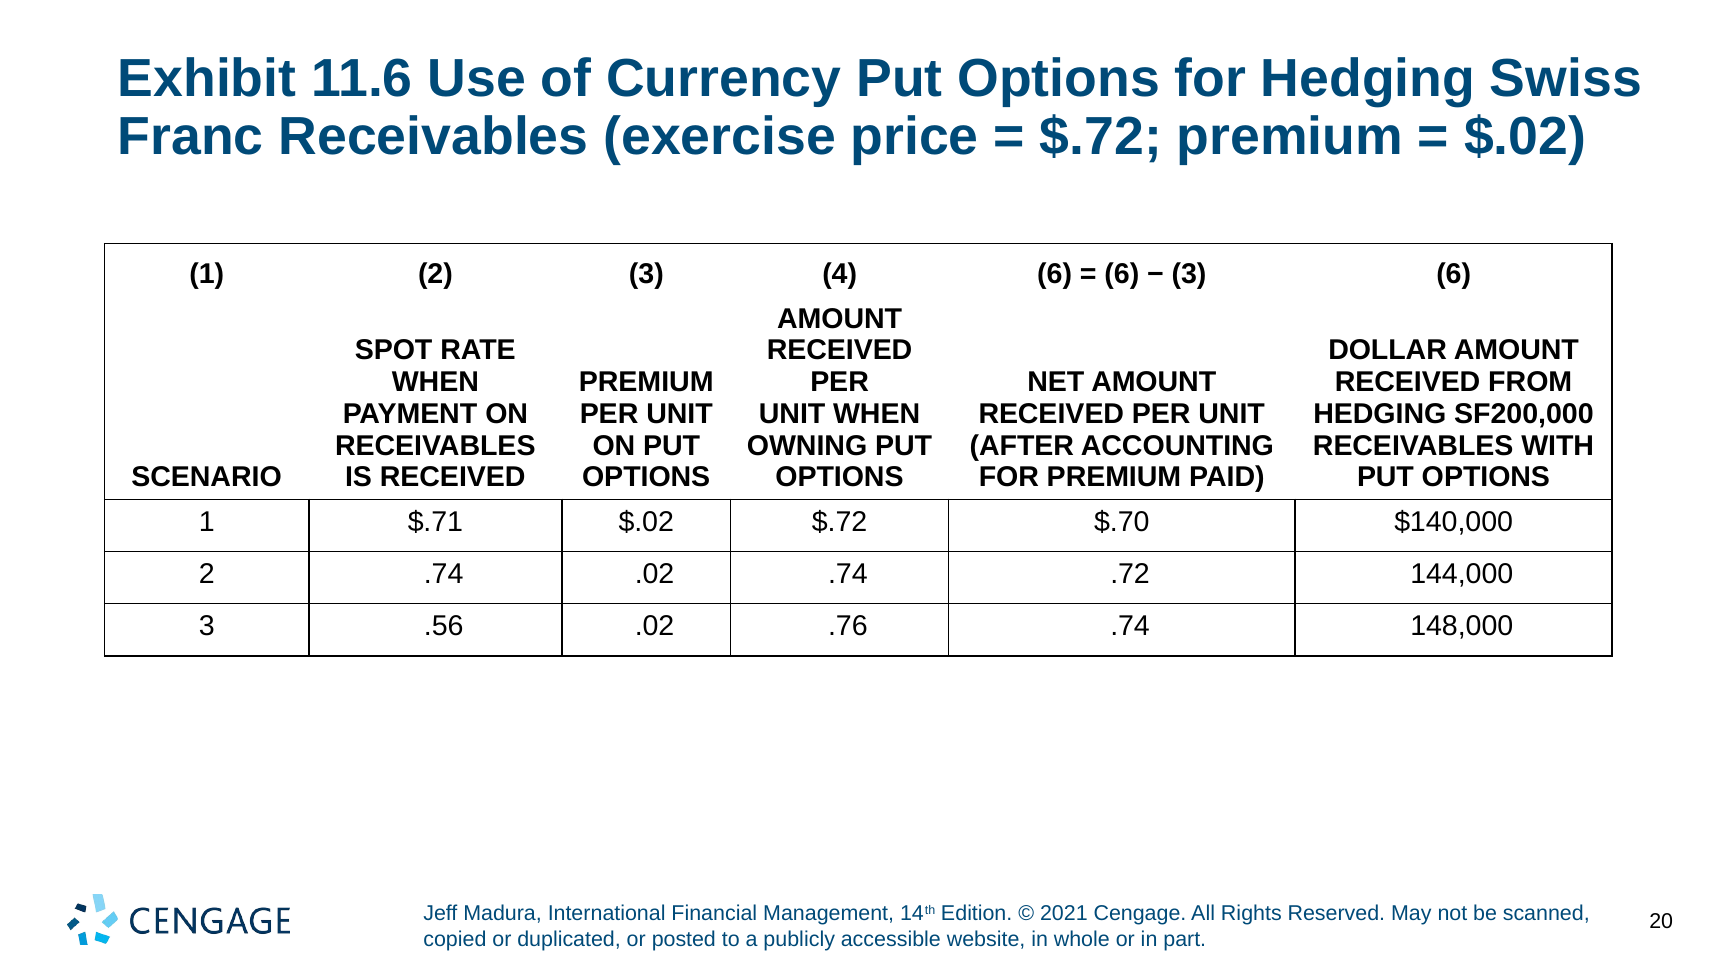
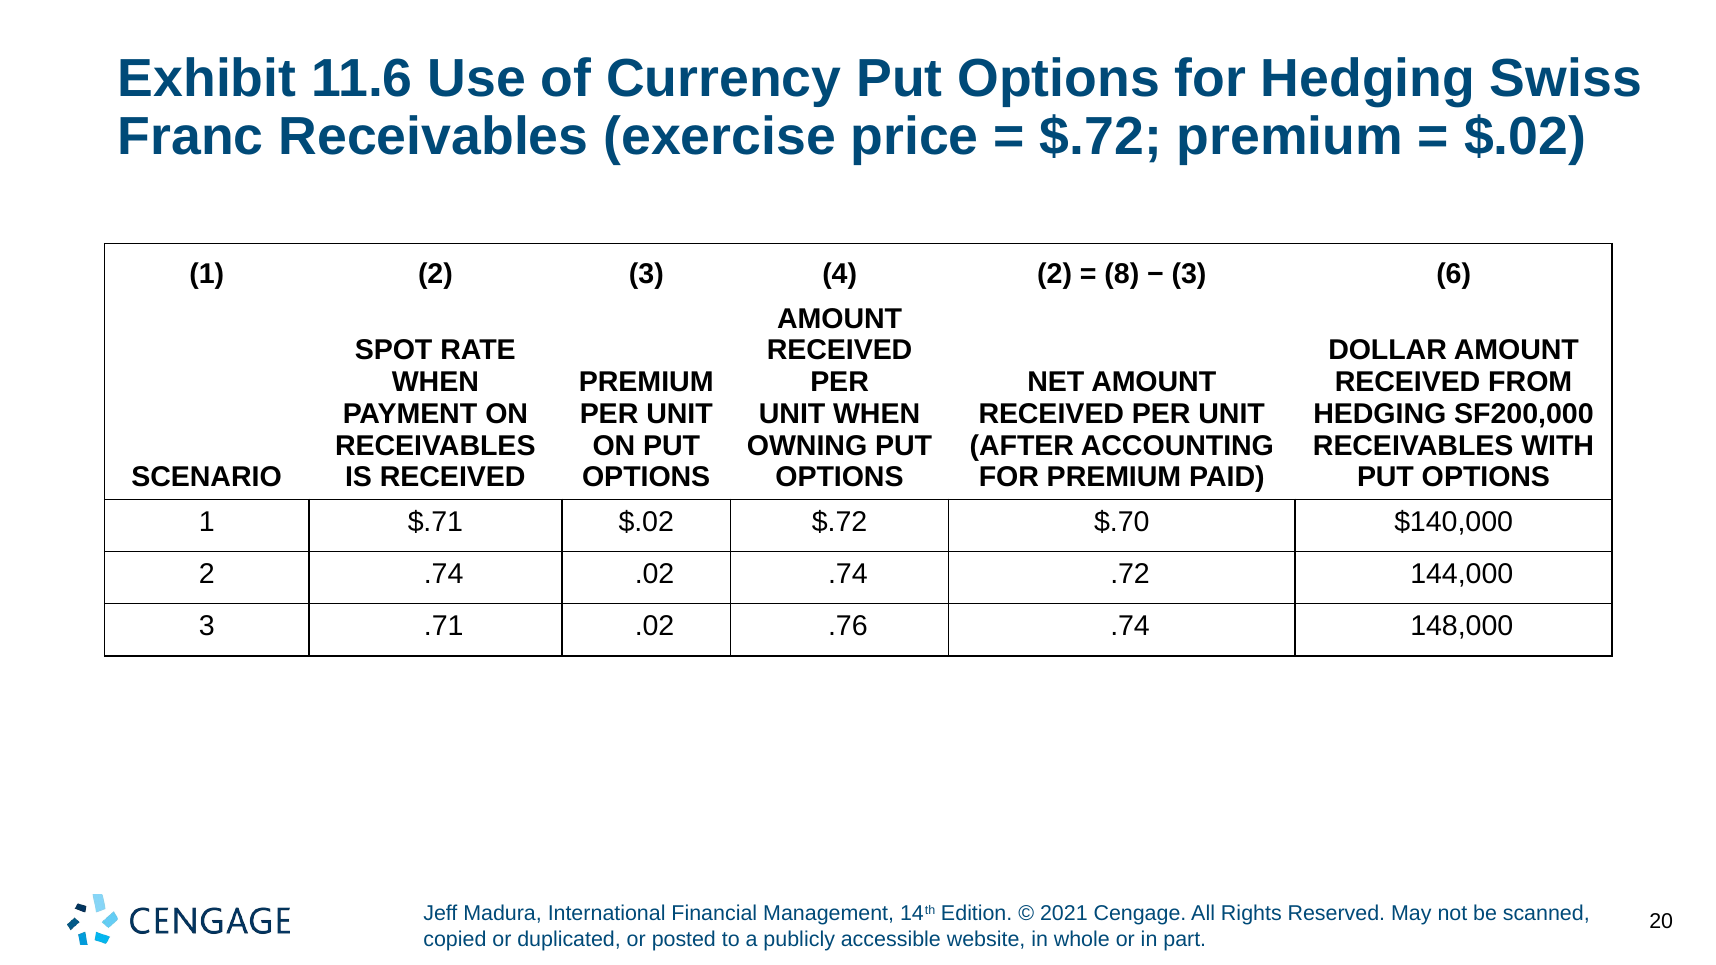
4 6: 6 -> 2 (1055, 274)
6: 6 -> 8 (1122, 274)
.56: .56 -> .71 (444, 627)
